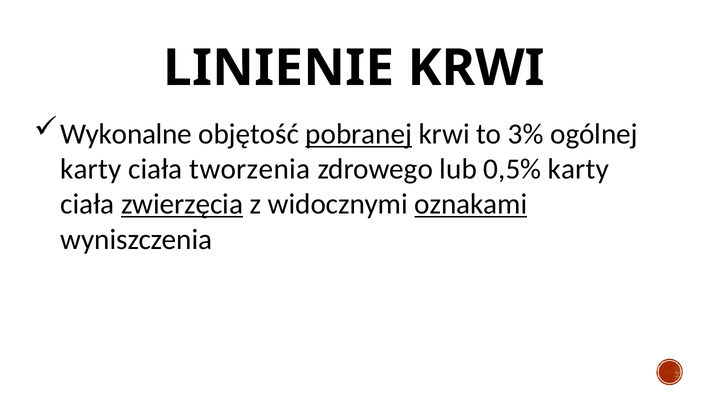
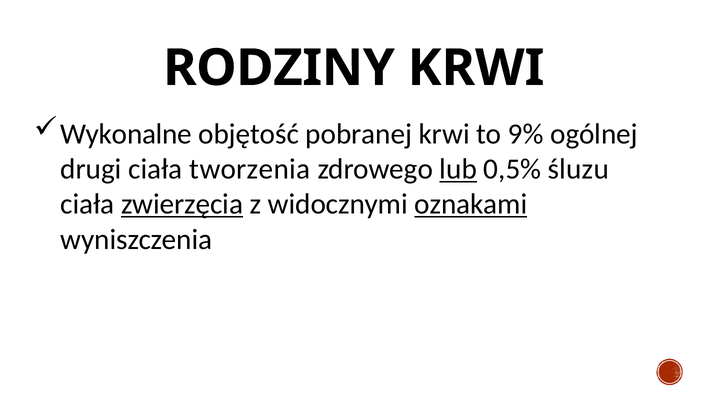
LINIENIE: LINIENIE -> RODZINY (279, 68)
pobranej underline: present -> none (359, 134)
3%: 3% -> 9% (526, 134)
karty: karty -> drugi (91, 169)
lub underline: none -> present (458, 169)
0,5% karty: karty -> śluzu (578, 169)
